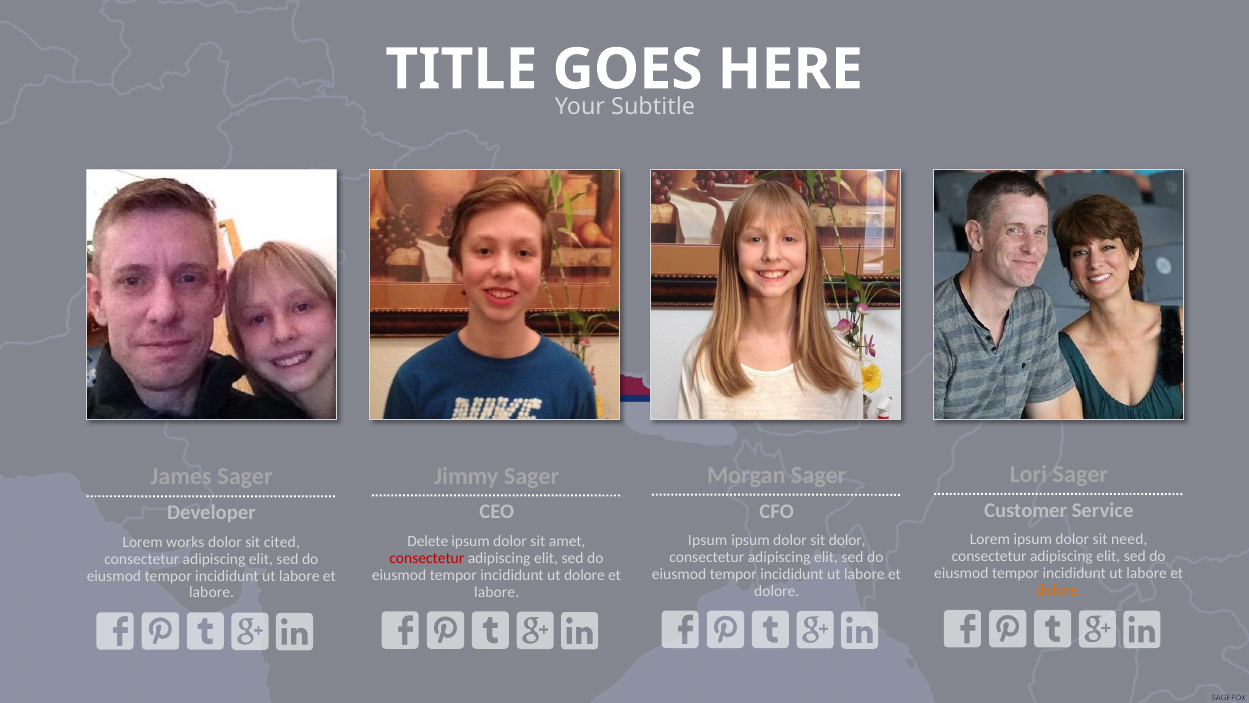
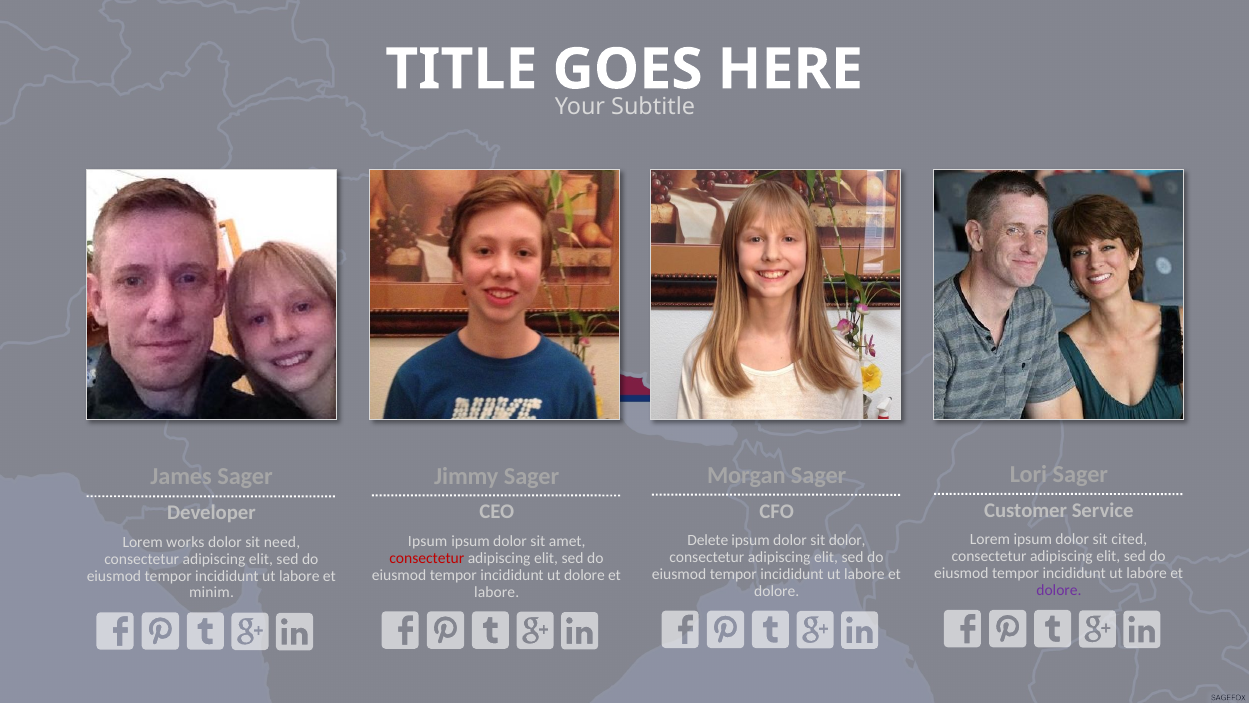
need: need -> cited (1129, 539)
Ipsum: Ipsum -> Delete (708, 540)
Delete: Delete -> Ipsum (428, 541)
cited: cited -> need (282, 542)
dolore colour: orange -> purple (1059, 590)
labore: labore -> minim (212, 592)
